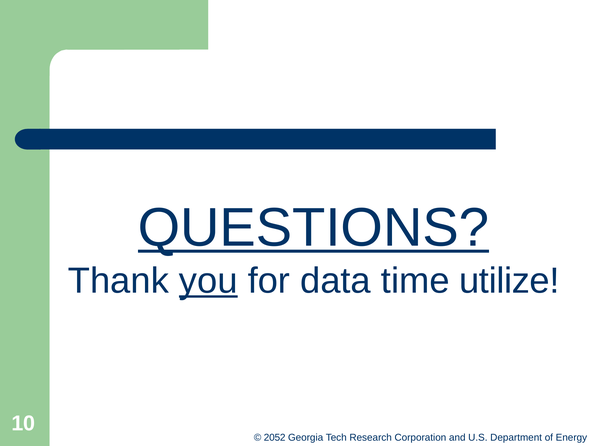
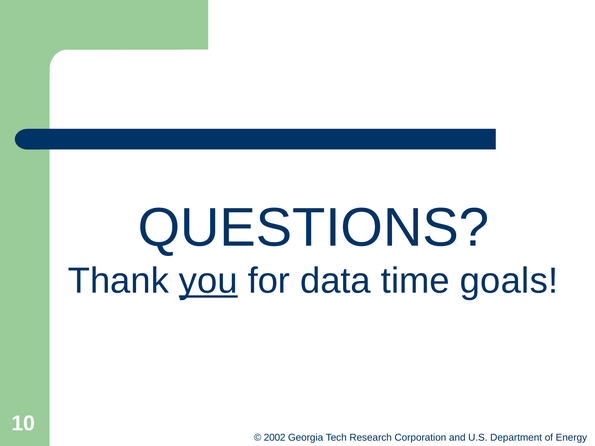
QUESTIONS underline: present -> none (313, 228)
utilize: utilize -> goals (509, 281)
2052: 2052 -> 2002 (275, 438)
